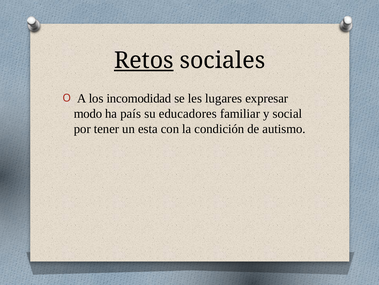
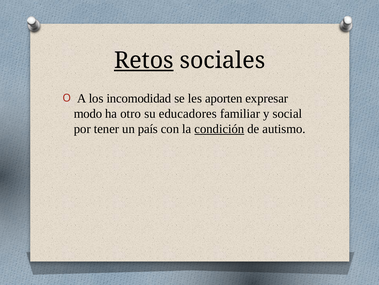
lugares: lugares -> aporten (224, 98)
país: país -> otro (131, 113)
esta: esta -> país (148, 128)
condición underline: none -> present (219, 128)
